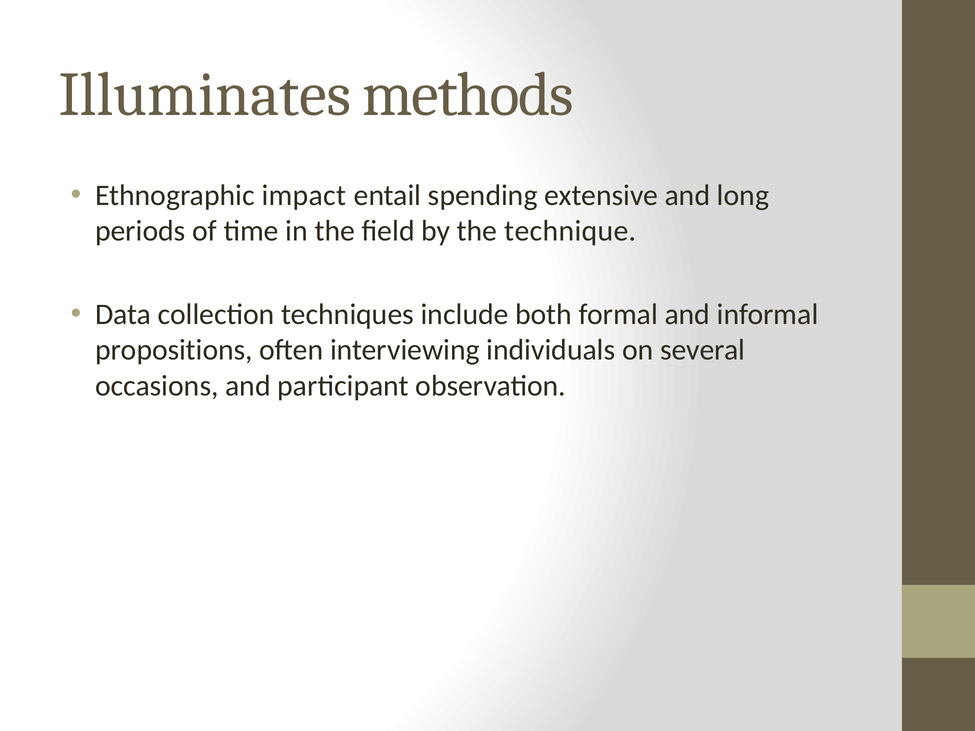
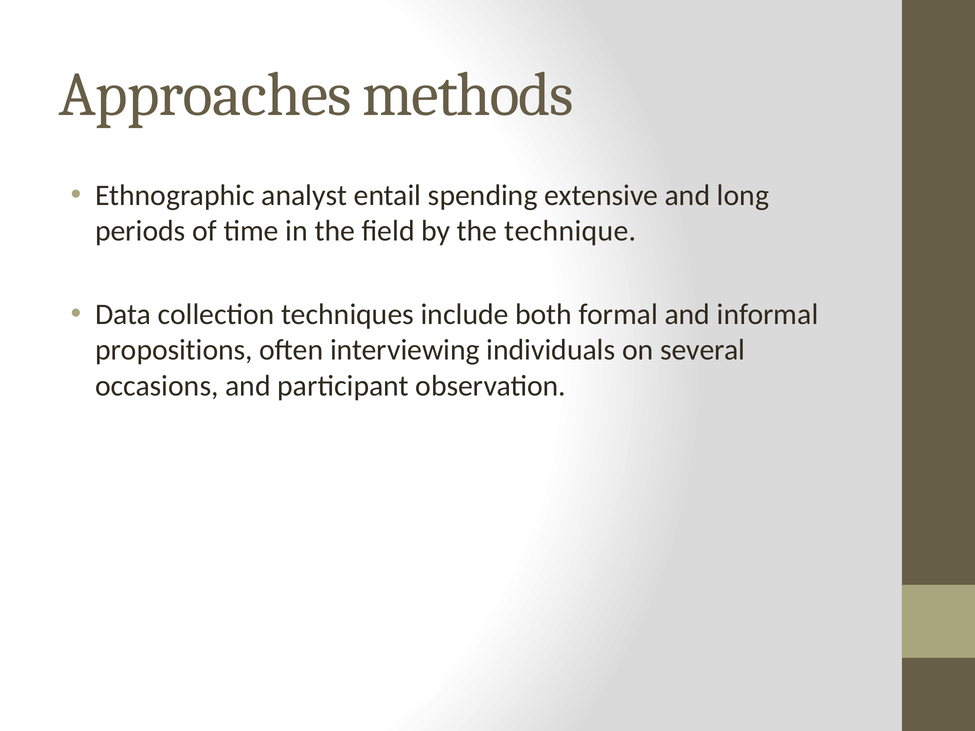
Illuminates: Illuminates -> Approaches (205, 95)
impact: impact -> analyst (304, 195)
